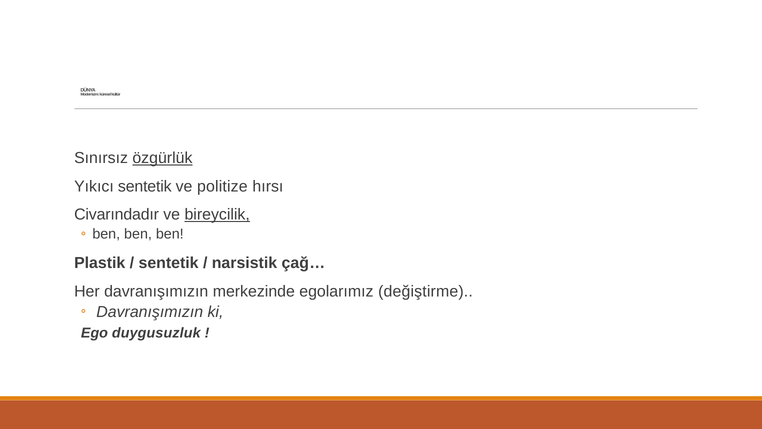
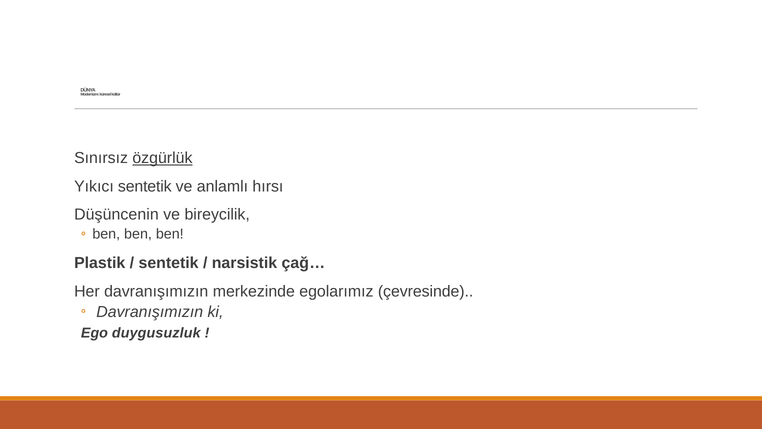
politize: politize -> anlamlı (222, 186)
Civarındadır: Civarındadır -> Düşüncenin (116, 214)
bireycilik underline: present -> none (217, 214)
değiştirme: değiştirme -> çevresinde (426, 291)
